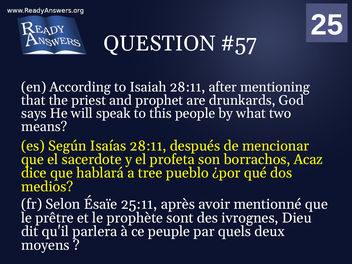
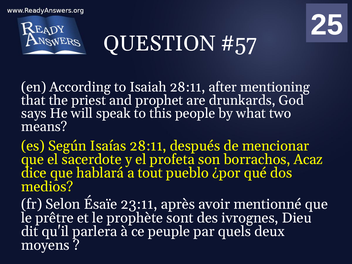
tree: tree -> tout (150, 173)
25:11: 25:11 -> 23:11 (139, 204)
